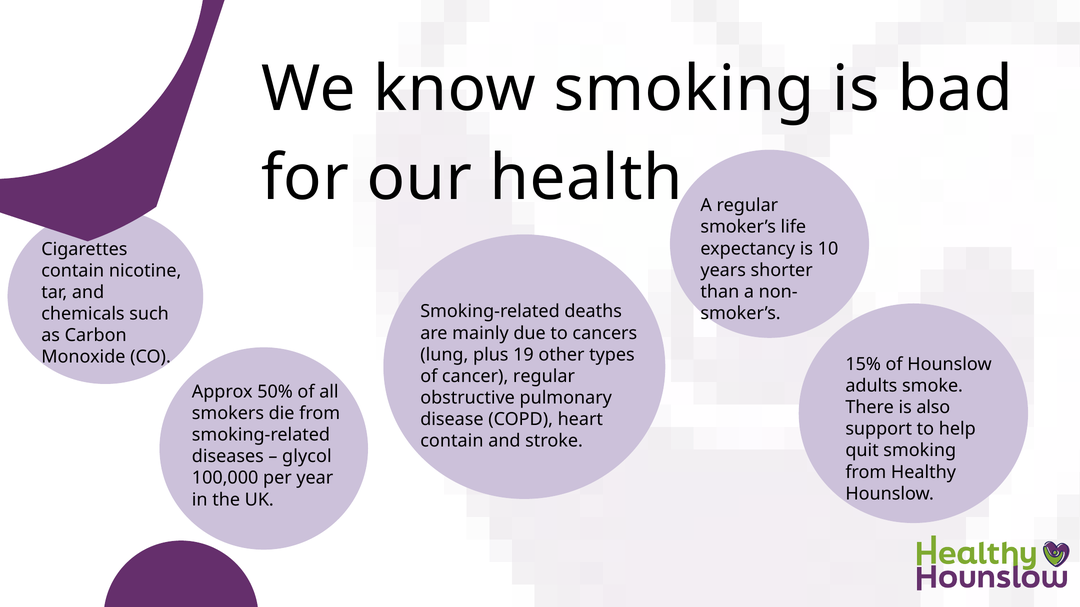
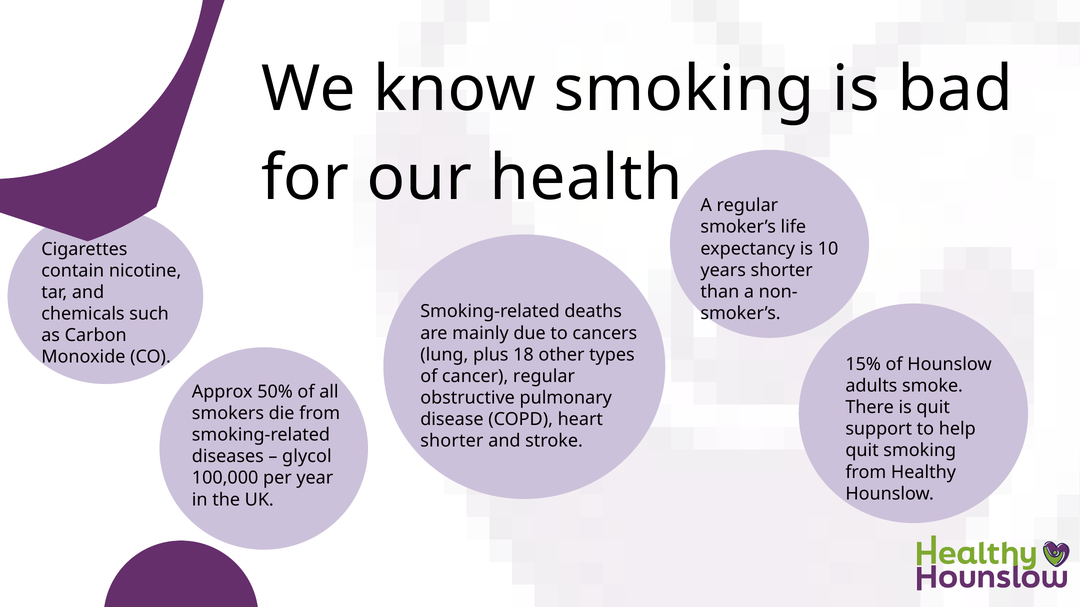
19: 19 -> 18 (523, 355)
is also: also -> quit (933, 408)
contain: contain -> shorter (452, 441)
